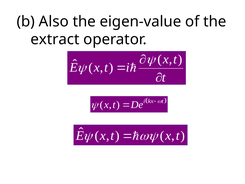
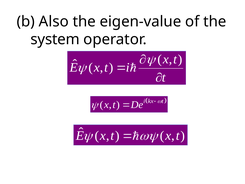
extract: extract -> system (55, 39)
